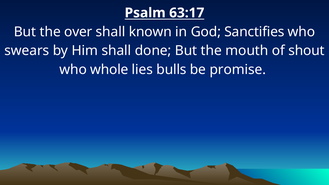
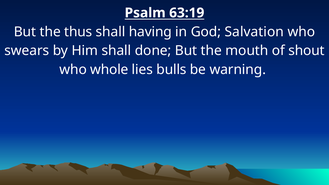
63:17: 63:17 -> 63:19 (187, 13)
over: over -> thus (78, 32)
known: known -> having (150, 32)
Sanctifies: Sanctifies -> Salvation (254, 32)
promise: promise -> warning (238, 70)
